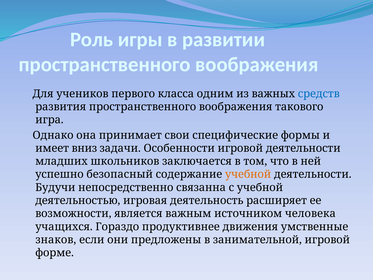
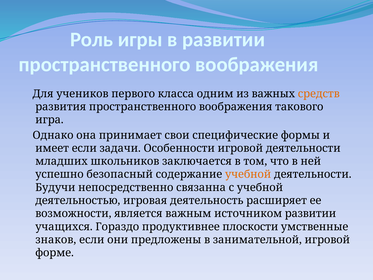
средств colour: blue -> orange (319, 94)
имеет вниз: вниз -> если (84, 148)
источником человека: человека -> развитии (310, 213)
движения: движения -> плоскости (250, 226)
